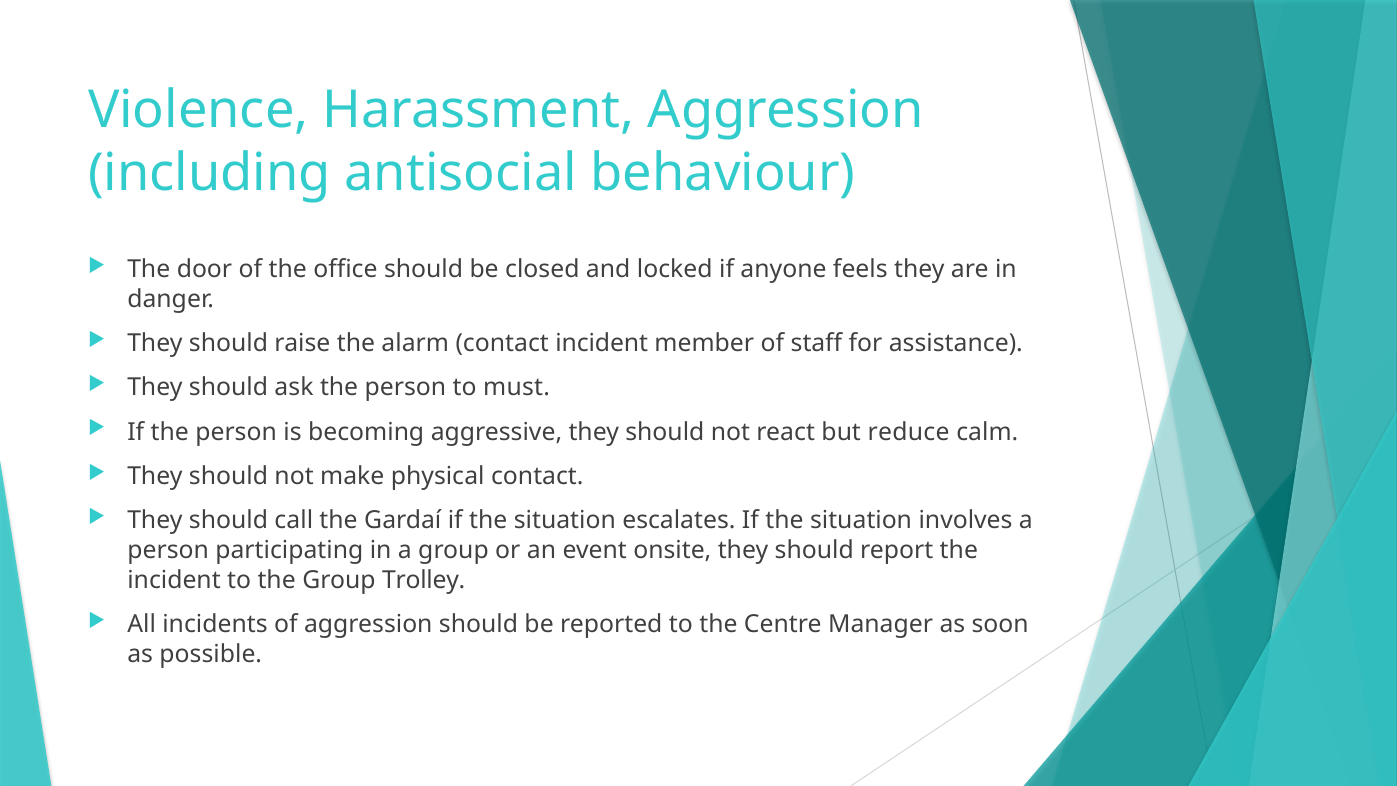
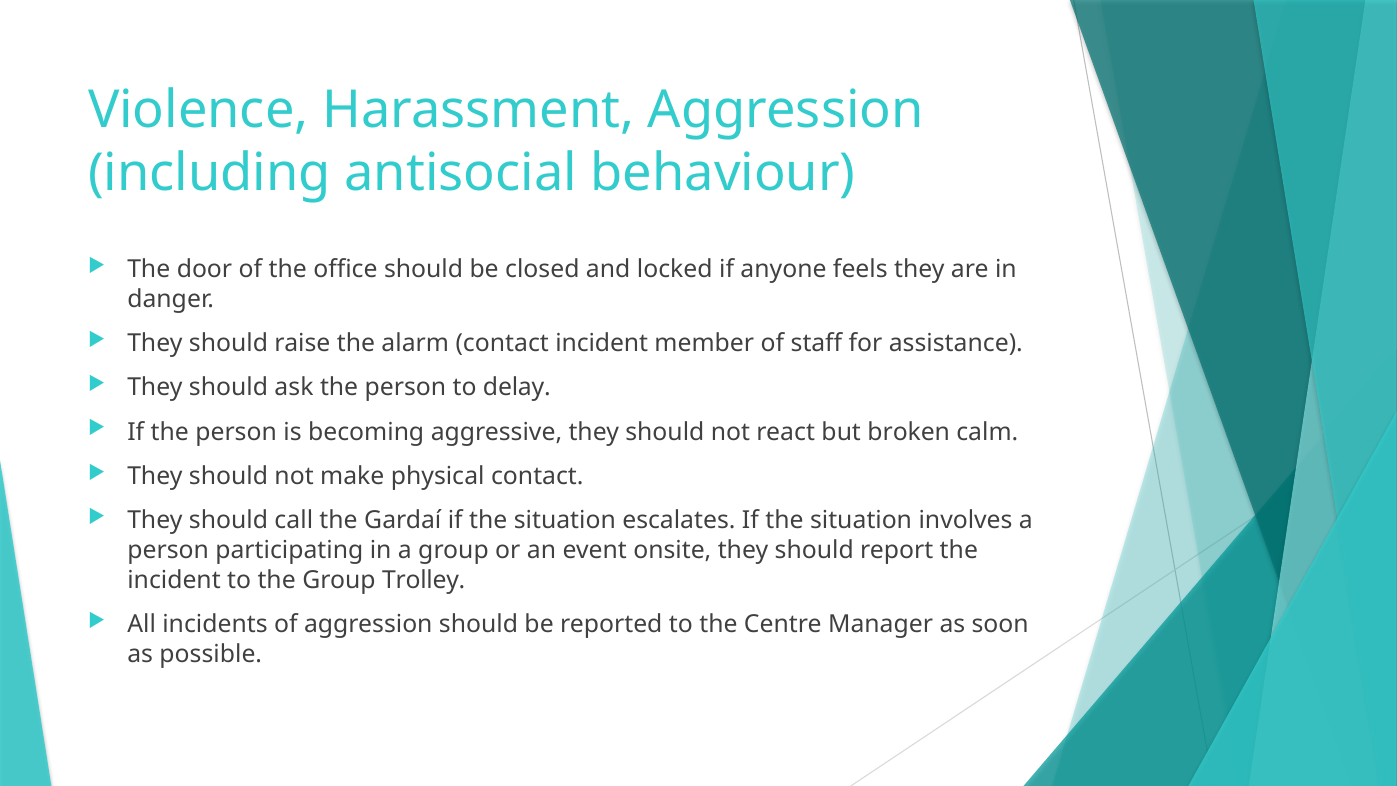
must: must -> delay (517, 388)
reduce: reduce -> broken (909, 432)
